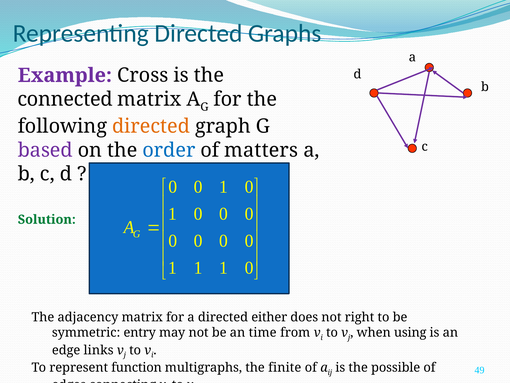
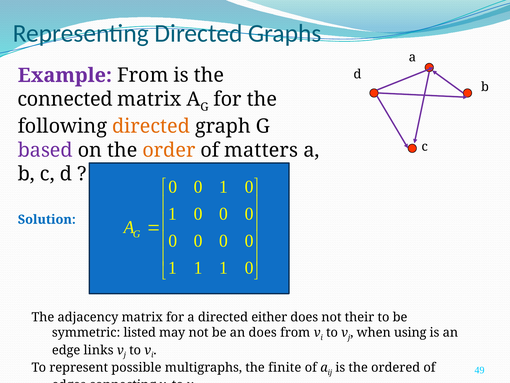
Example Cross: Cross -> From (143, 75)
order colour: blue -> orange (169, 150)
Solution colour: green -> blue (47, 219)
right: right -> their (359, 317)
entry: entry -> listed (140, 332)
an time: time -> does (263, 332)
function: function -> possible (136, 367)
possible: possible -> ordered (396, 367)
